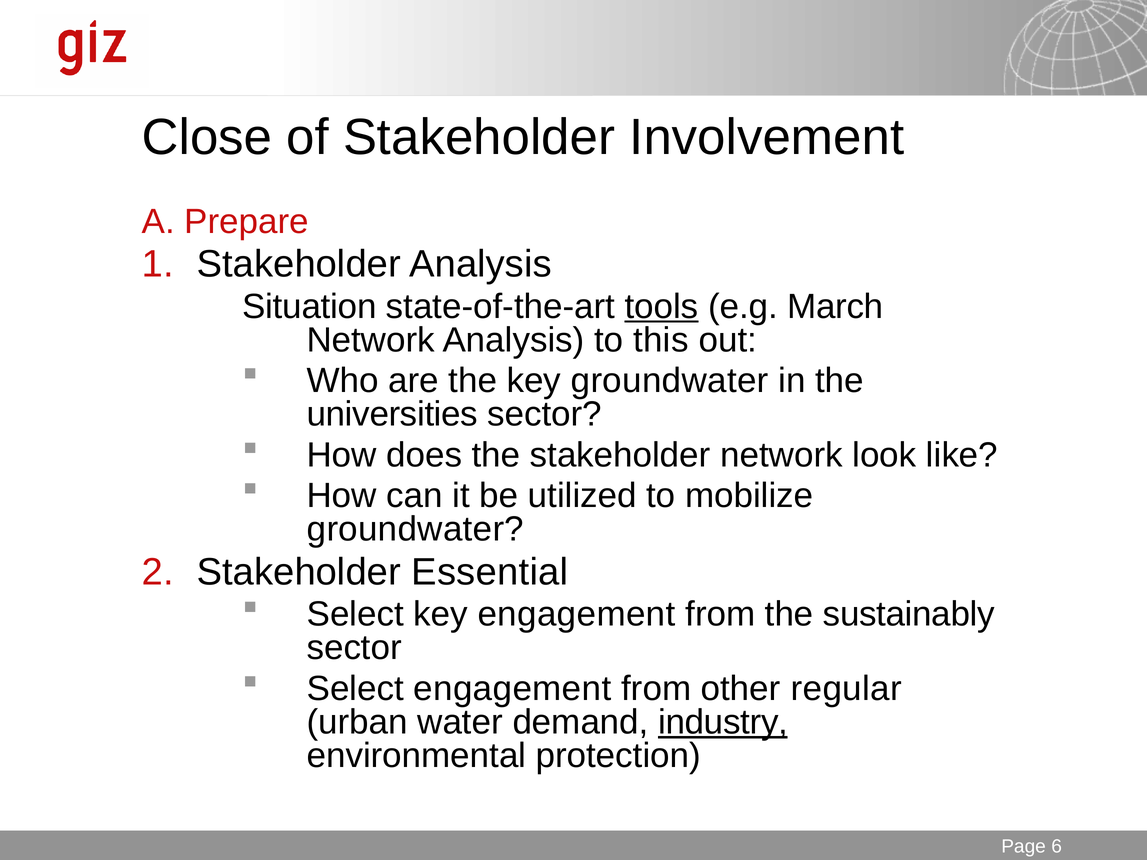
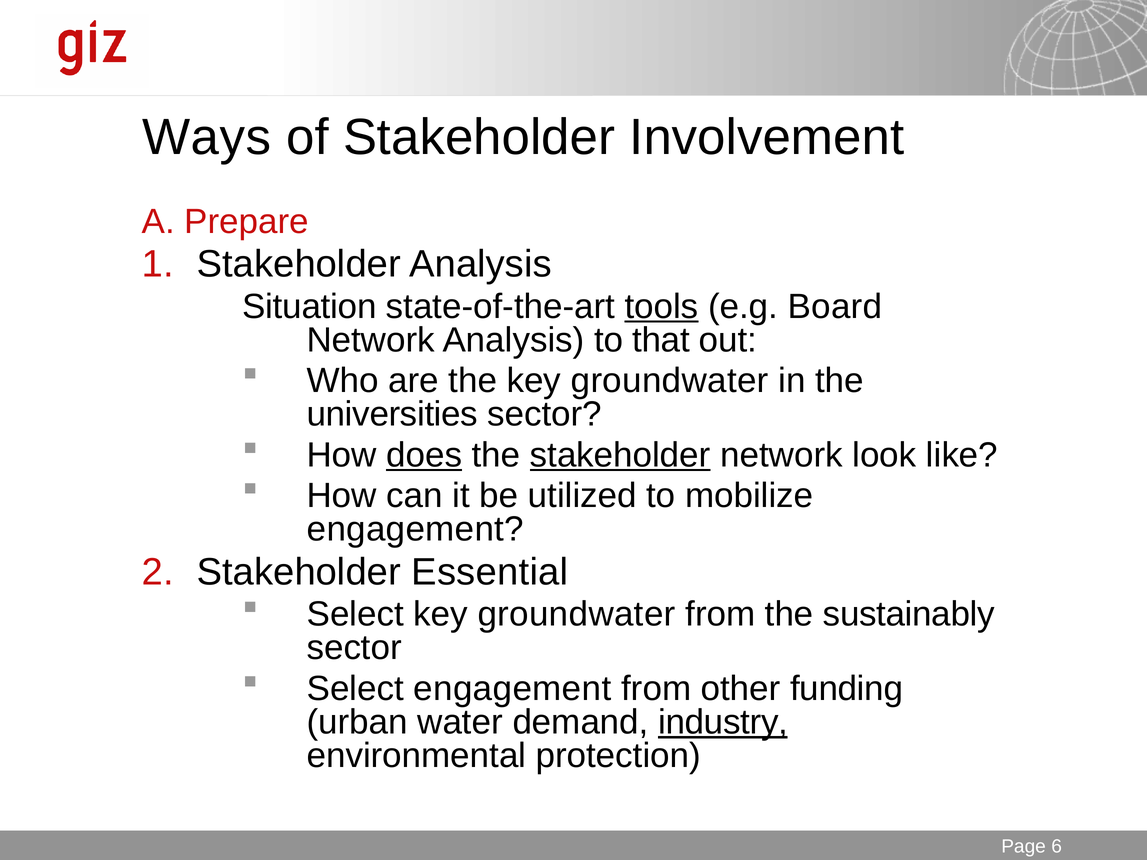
Close: Close -> Ways (207, 137)
March: March -> Board (835, 307)
this: this -> that (661, 340)
does underline: none -> present (424, 455)
stakeholder underline: none -> present (620, 455)
groundwater: groundwater -> engagement (415, 529)
Select key engagement: engagement -> groundwater (577, 614)
regular: regular -> funding (847, 689)
